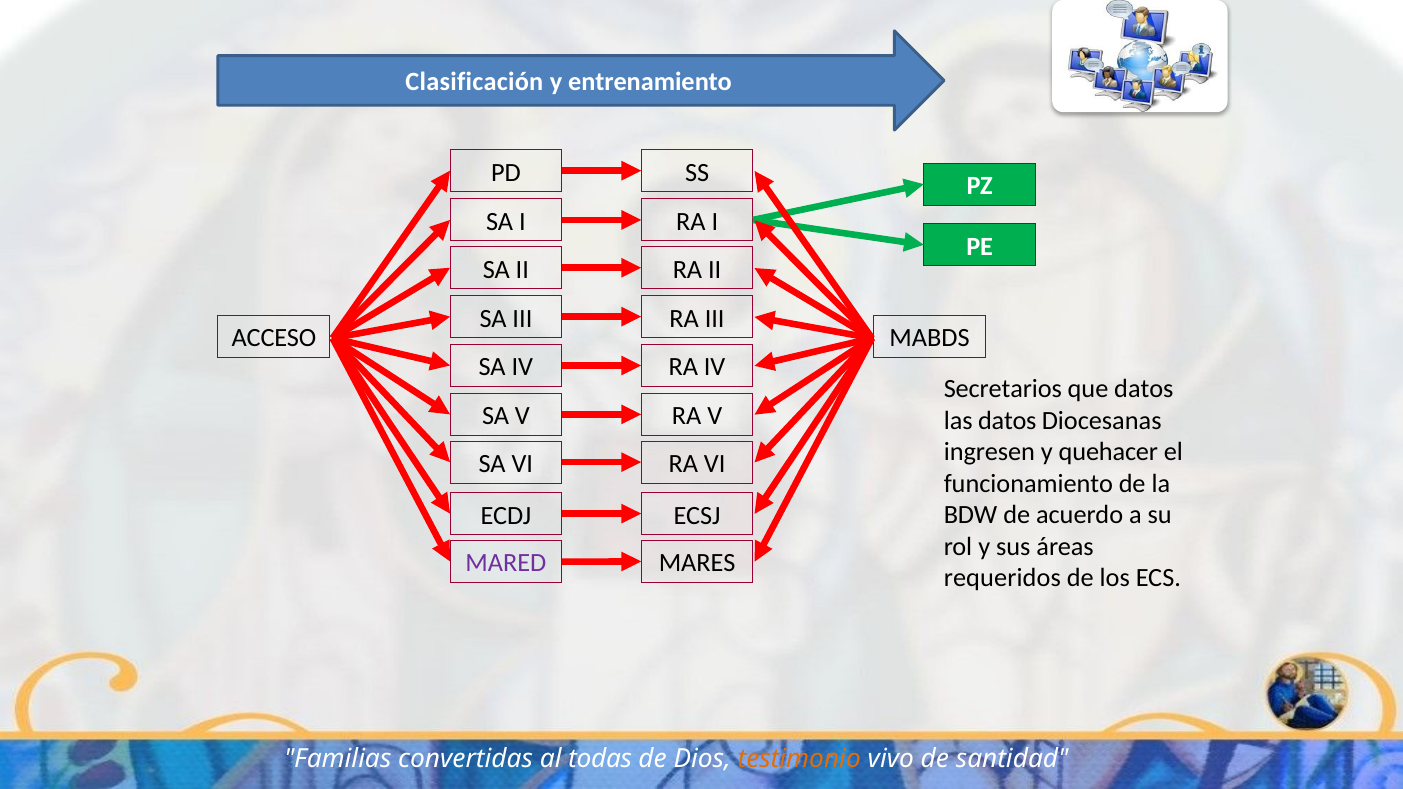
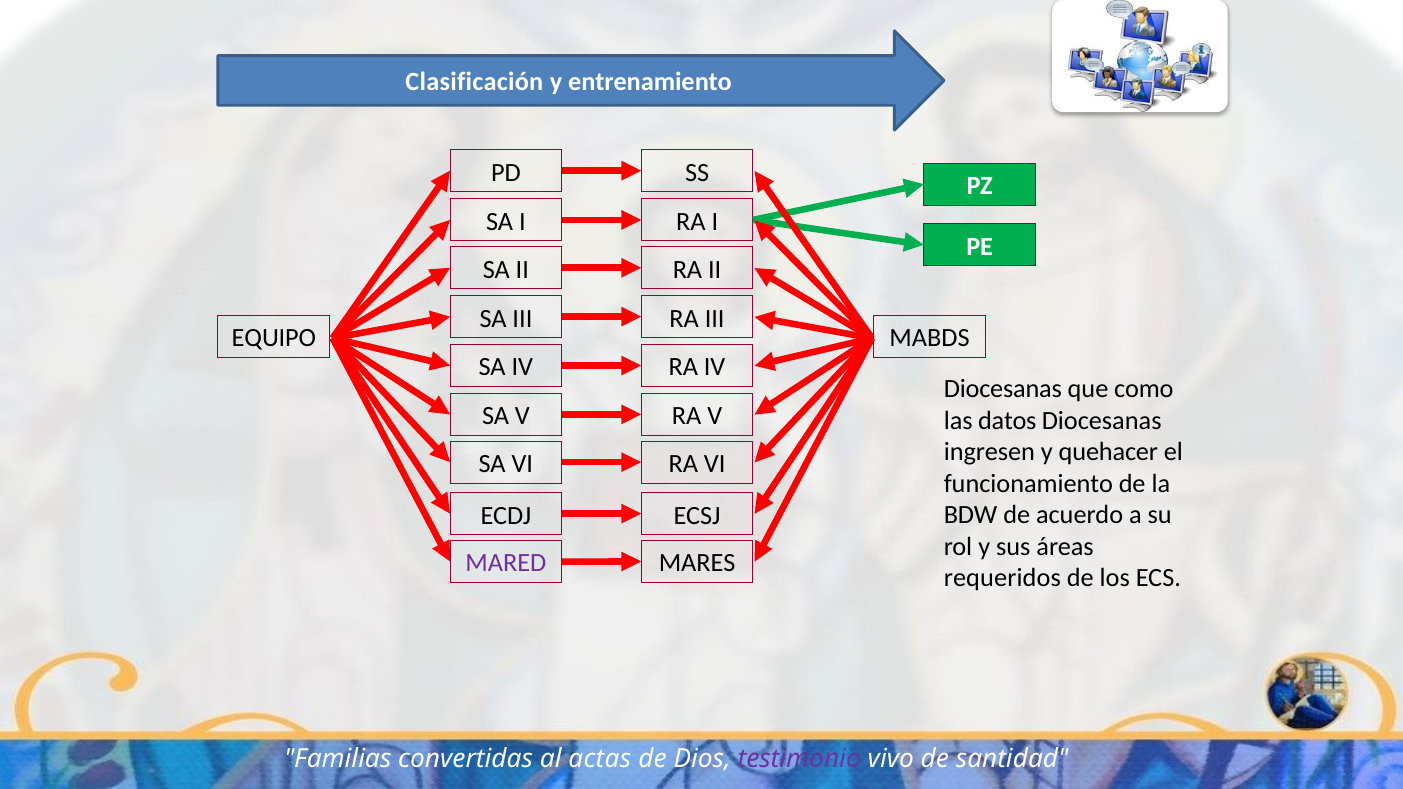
ACCESO: ACCESO -> EQUIPO (274, 338)
Secretarios: Secretarios -> Diocesanas (1003, 389)
que datos: datos -> como (1144, 389)
todas: todas -> actas (600, 759)
testimonio colour: orange -> purple (799, 759)
